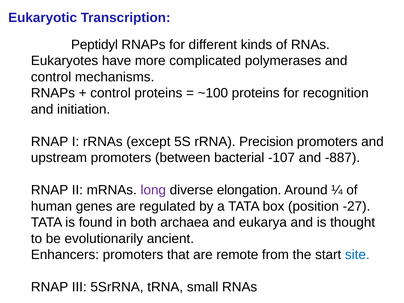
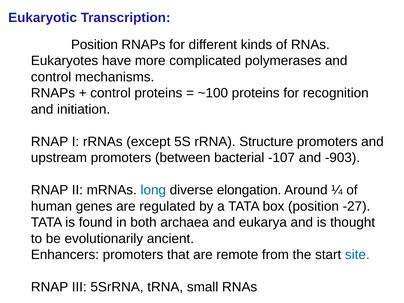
Peptidyl: Peptidyl -> Position (95, 45)
Precision: Precision -> Structure (266, 142)
-887: -887 -> -903 (343, 158)
long colour: purple -> blue (153, 190)
